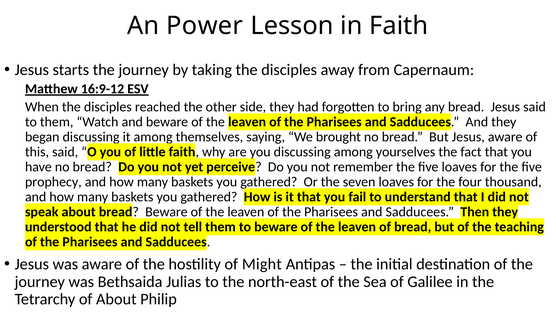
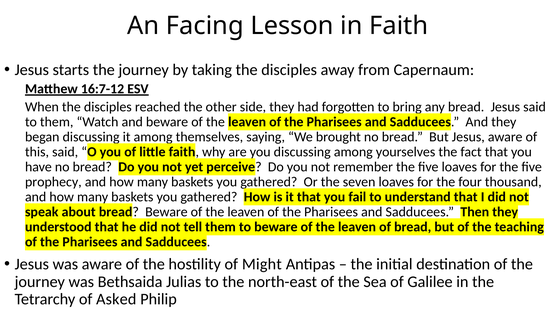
Power: Power -> Facing (205, 26)
16:9-12: 16:9-12 -> 16:7-12 (103, 89)
of About: About -> Asked (116, 299)
